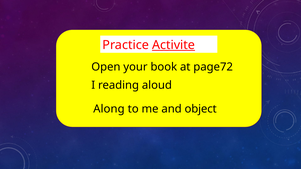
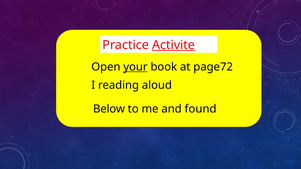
your underline: none -> present (135, 67)
Along: Along -> Below (109, 109)
object: object -> found (201, 109)
